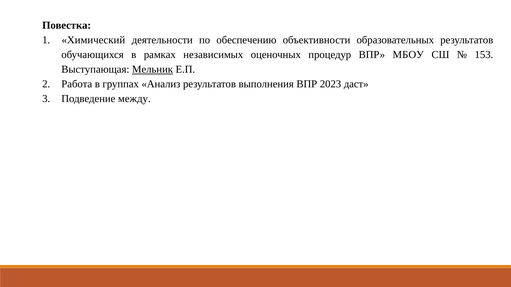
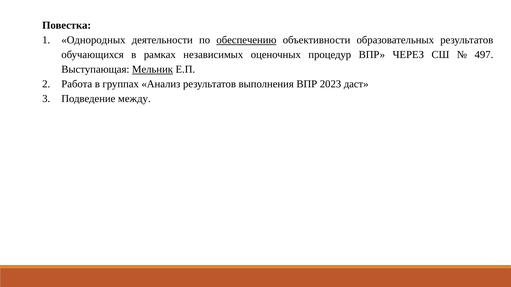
Химический: Химический -> Однородных (93, 40)
обеспечению underline: none -> present (246, 40)
МБОУ: МБОУ -> ЧЕРЕЗ (408, 55)
153: 153 -> 497 (484, 55)
